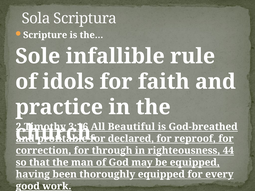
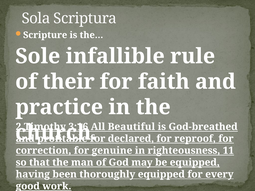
idols: idols -> their (68, 82)
through: through -> genuine (112, 151)
44: 44 -> 11 (228, 151)
